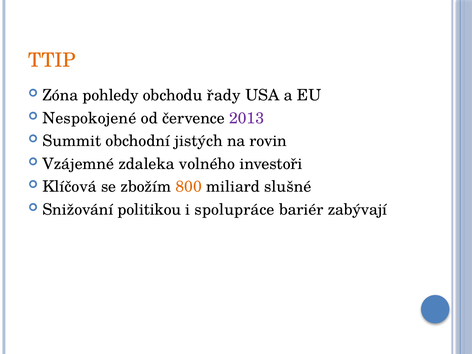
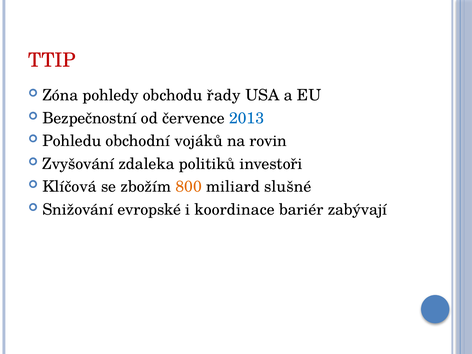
TTIP colour: orange -> red (52, 60)
Nespokojené: Nespokojené -> Bezpečnostní (90, 118)
2013 colour: purple -> blue (247, 118)
Summit: Summit -> Pohledu (72, 141)
jistých: jistých -> vojáků (199, 141)
Vzájemné: Vzájemné -> Zvyšování (78, 164)
volného: volného -> politiků (207, 164)
politikou: politikou -> evropské (149, 210)
spolupráce: spolupráce -> koordinace (235, 210)
